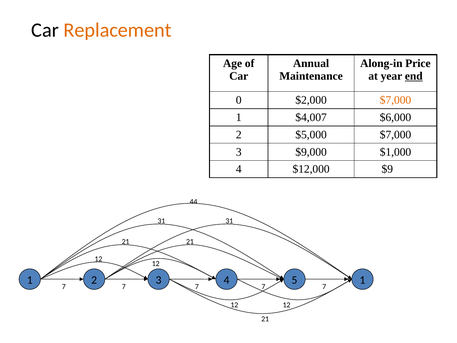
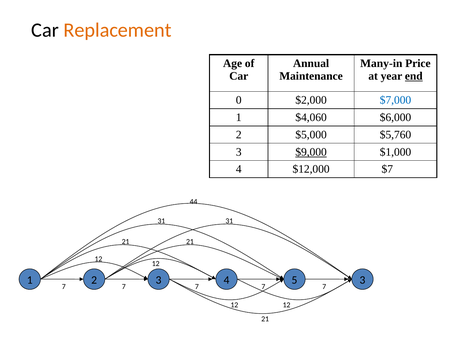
Along-in: Along-in -> Many-in (381, 63)
$7,000 colour: orange -> blue (395, 100)
$4,007: $4,007 -> $4,060 (311, 117)
$5,000 $7,000: $7,000 -> $5,760 (395, 135)
$9,000 underline: none -> present (311, 152)
$9: $9 -> $7 (387, 169)
1 1: 1 -> 3 (362, 280)
